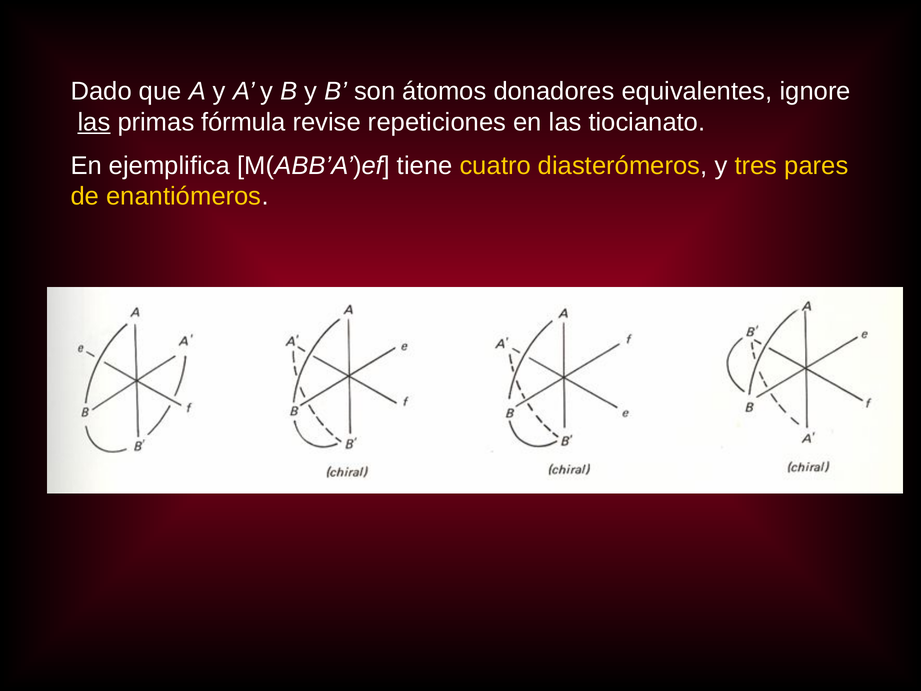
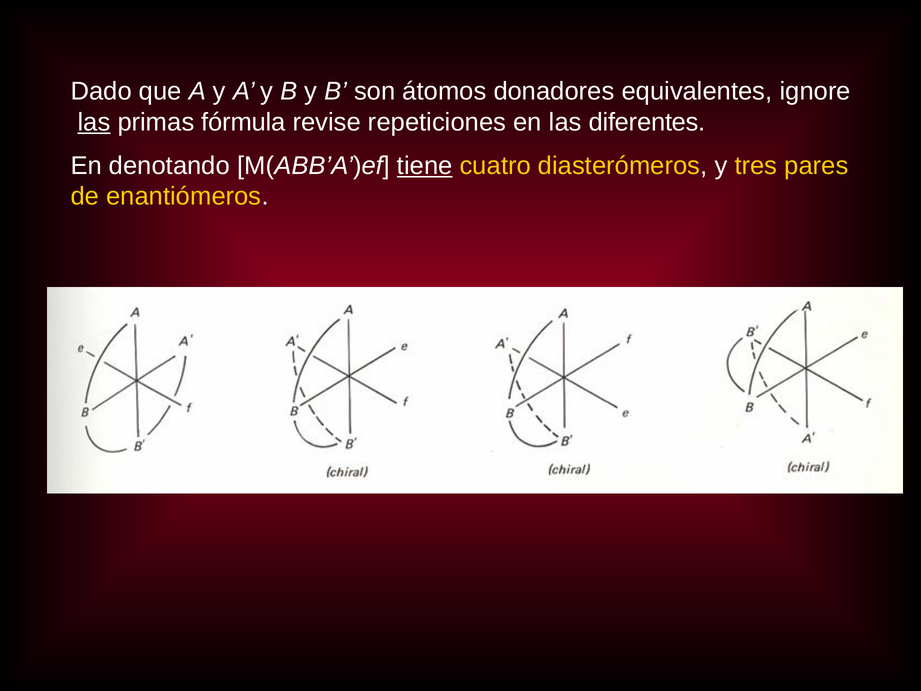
tiocianato: tiocianato -> diferentes (647, 122)
ejemplifica: ejemplifica -> denotando (169, 166)
tiene underline: none -> present (425, 166)
